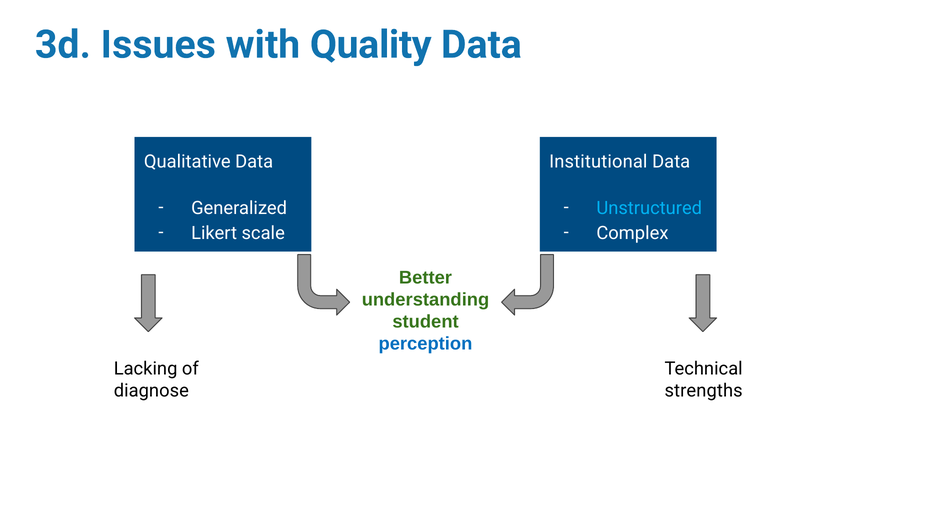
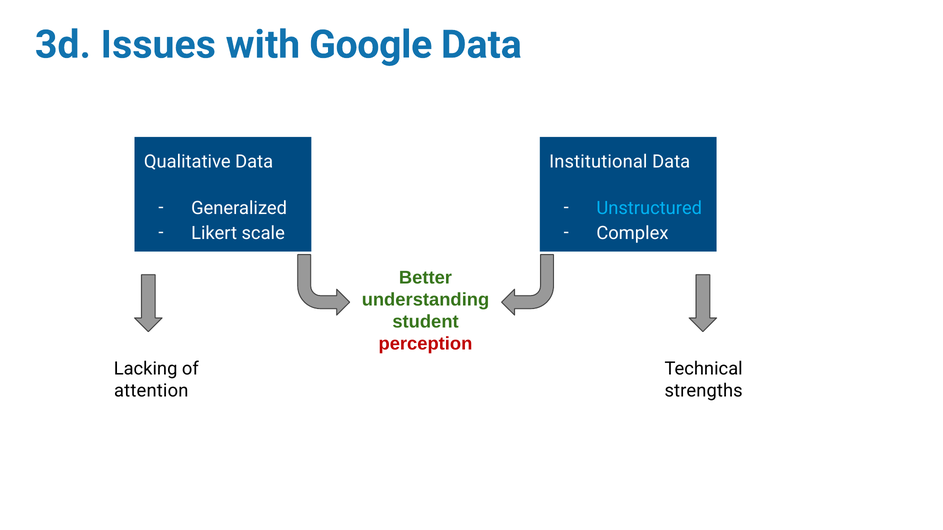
Quality: Quality -> Google (371, 45)
perception colour: blue -> red (425, 344)
diagnose: diagnose -> attention (151, 391)
